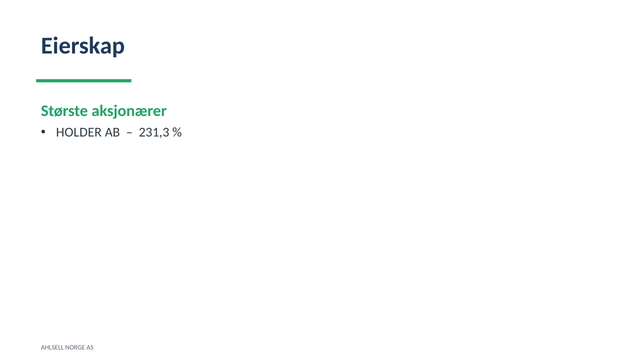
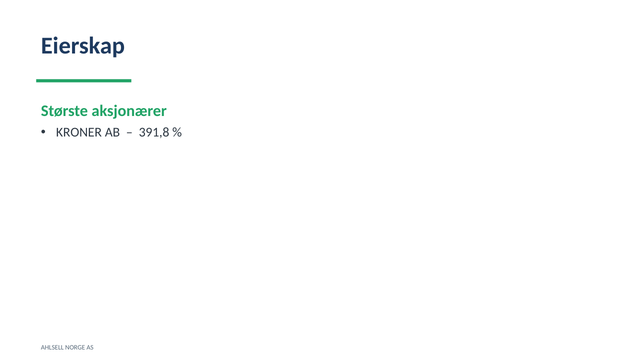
HOLDER: HOLDER -> KRONER (79, 132)
231,3: 231,3 -> 391,8 (154, 132)
